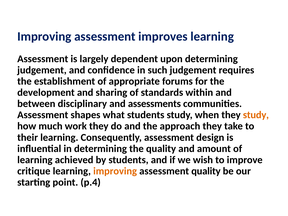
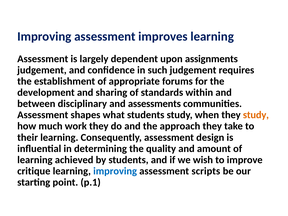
upon determining: determining -> assignments (211, 59)
improving colour: orange -> blue (115, 171)
assessment quality: quality -> scripts (206, 171)
p.4: p.4 -> p.1 (91, 182)
